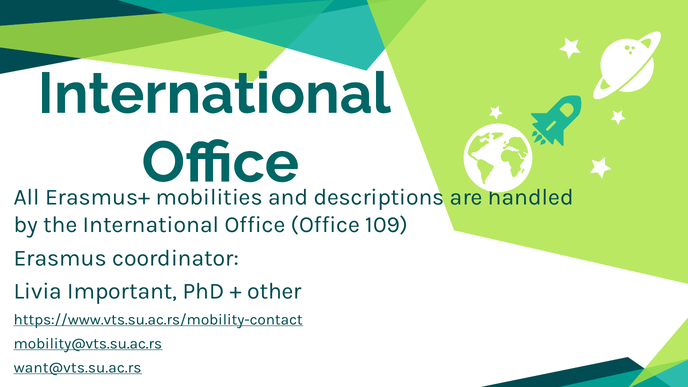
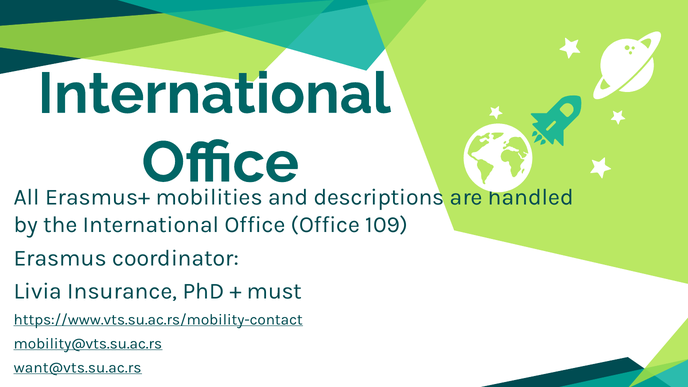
Important: Important -> Insurance (122, 291)
other: other -> must (274, 291)
